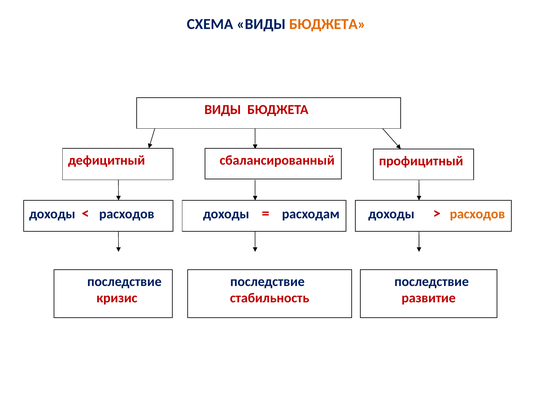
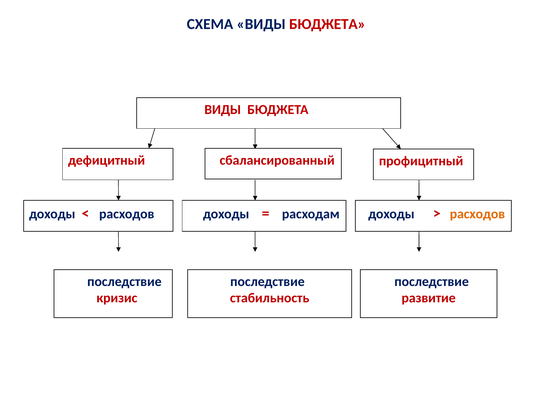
БЮДЖЕТА colour: orange -> red (327, 24)
